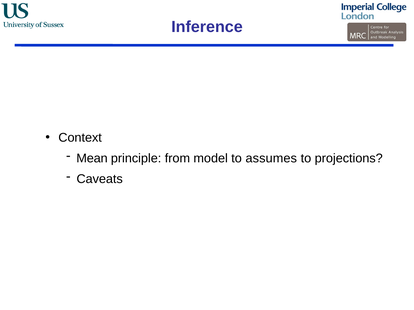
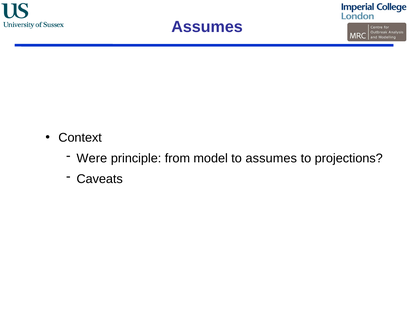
Inference: Inference -> Assumes (207, 27)
Mean: Mean -> Were (92, 158)
